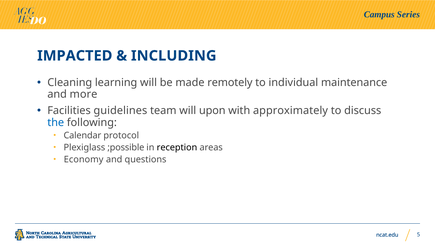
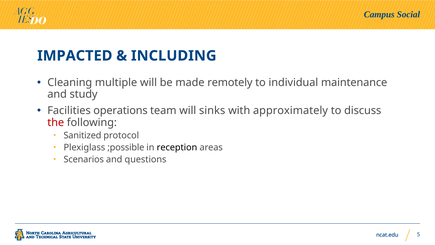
Series: Series -> Social (408, 15)
learning: learning -> multiple (116, 83)
more: more -> study (84, 94)
guidelines: guidelines -> operations (121, 111)
upon: upon -> sinks (212, 111)
the colour: blue -> red (56, 122)
Calendar: Calendar -> Sanitized (82, 135)
Economy: Economy -> Scenarios (84, 159)
